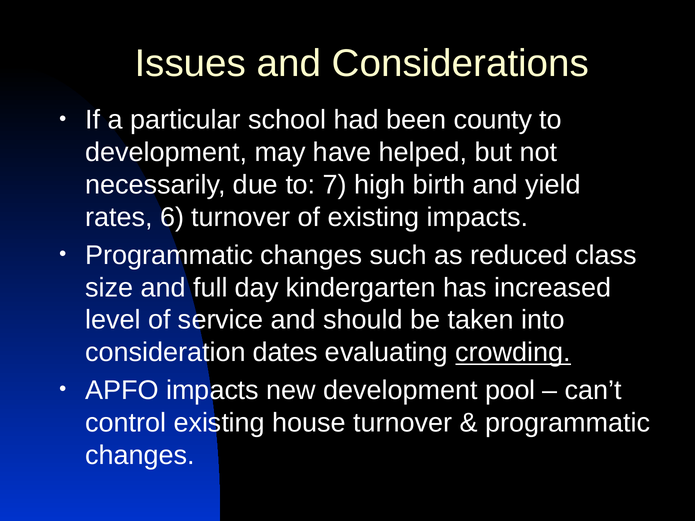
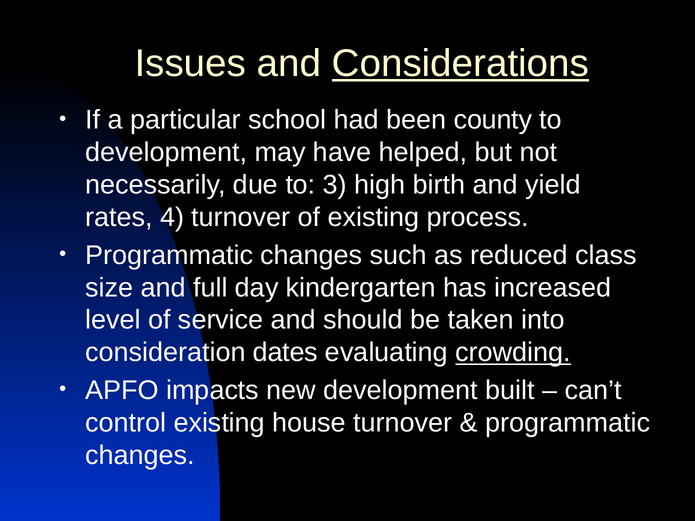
Considerations underline: none -> present (460, 64)
7: 7 -> 3 (335, 185)
6: 6 -> 4 (172, 217)
existing impacts: impacts -> process (478, 217)
pool: pool -> built (510, 391)
